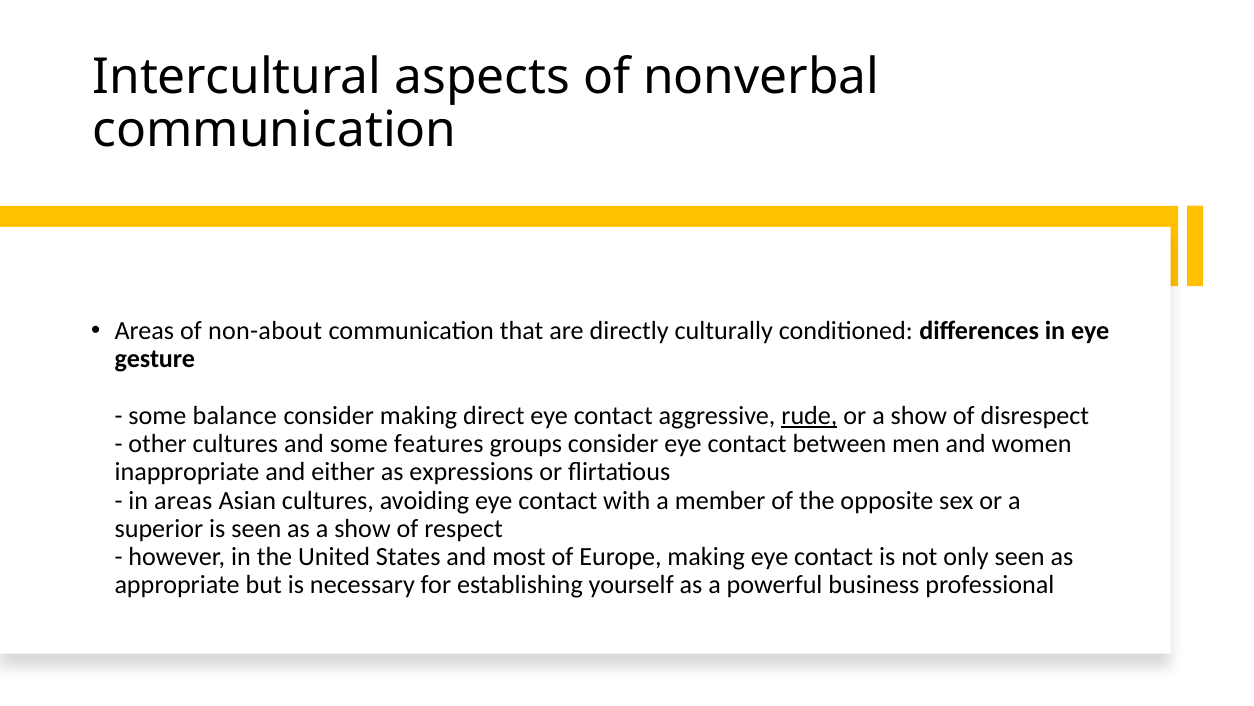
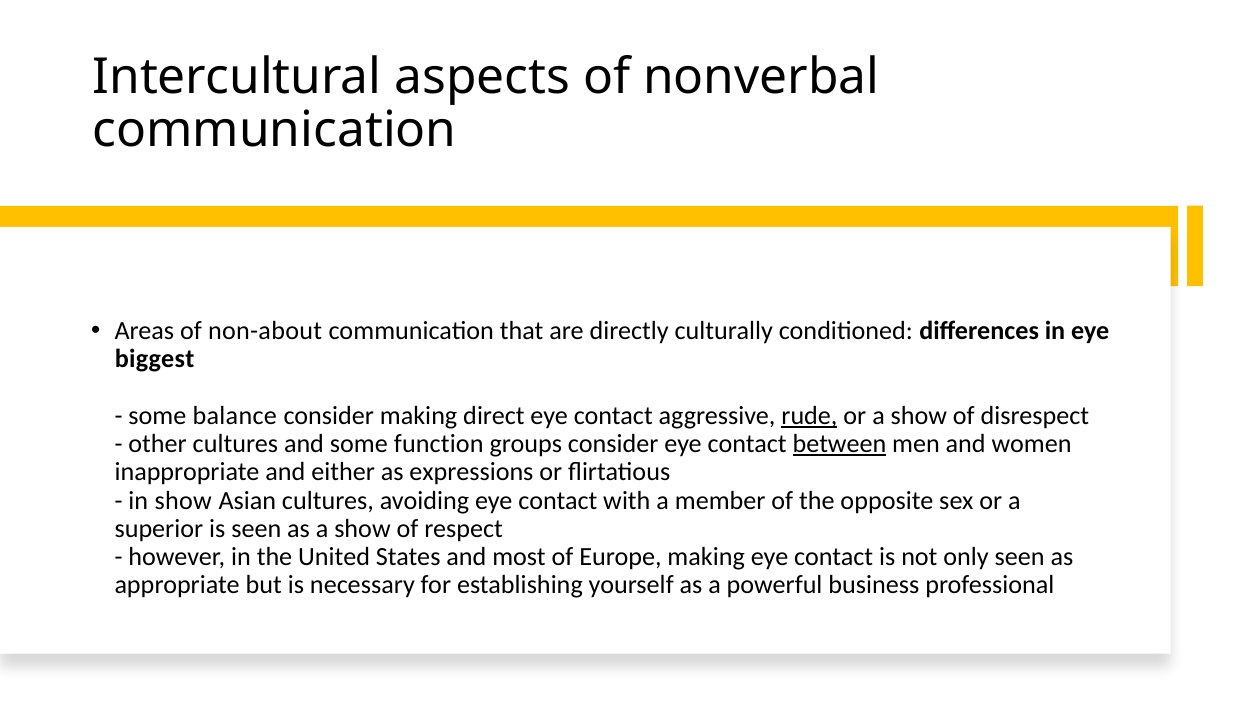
gesture: gesture -> biggest (155, 359)
features: features -> function (439, 444)
between underline: none -> present (839, 444)
in areas: areas -> show (183, 500)
